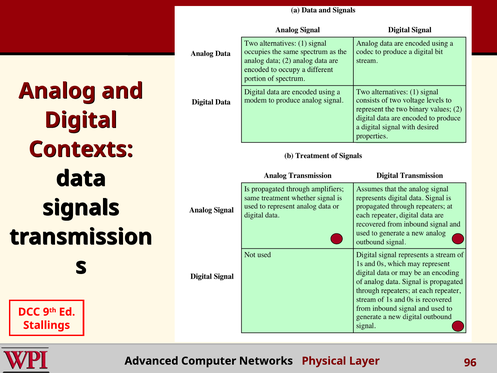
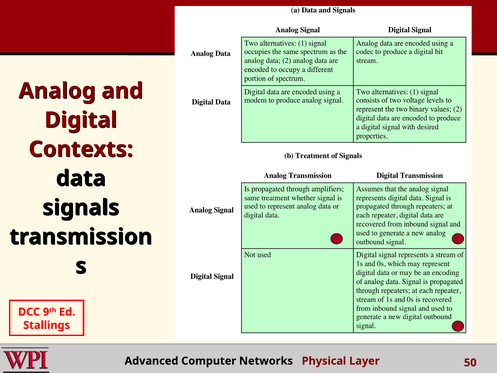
96: 96 -> 50 (470, 362)
